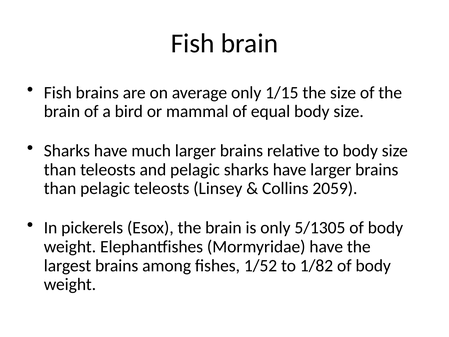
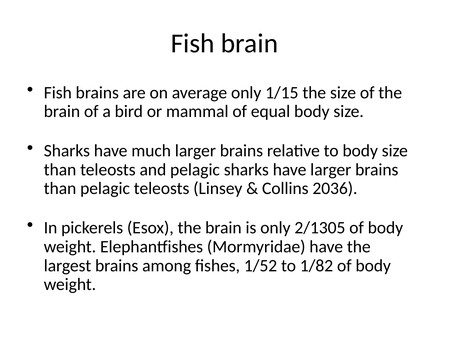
2059: 2059 -> 2036 (335, 188)
5/1305: 5/1305 -> 2/1305 (320, 228)
